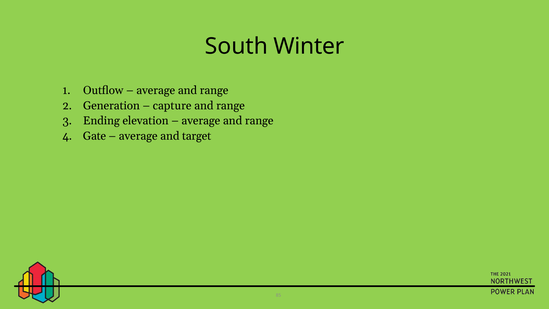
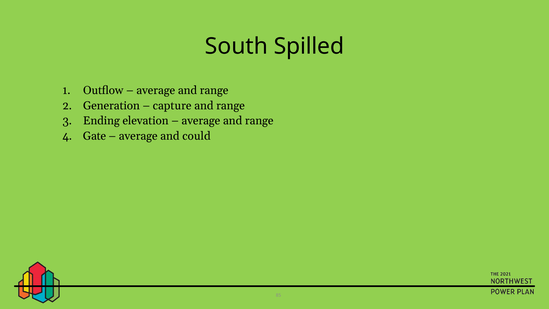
Winter: Winter -> Spilled (309, 46)
target: target -> could (196, 136)
